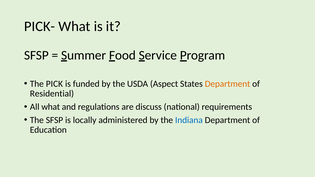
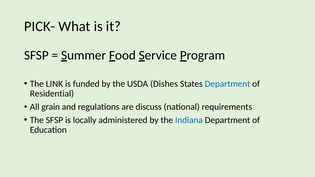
PICK: PICK -> LINK (54, 84)
Aspect: Aspect -> Dishes (164, 84)
Department colour: orange -> blue (228, 84)
All what: what -> grain (51, 107)
